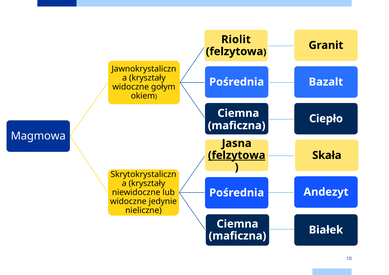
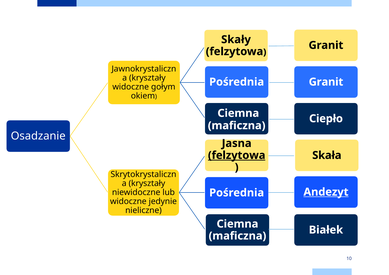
Riolit: Riolit -> Skały (236, 40)
Pośrednia Bazalt: Bazalt -> Granit (326, 82)
Magmowa: Magmowa -> Osadzanie (38, 136)
Andezyt underline: none -> present (326, 192)
